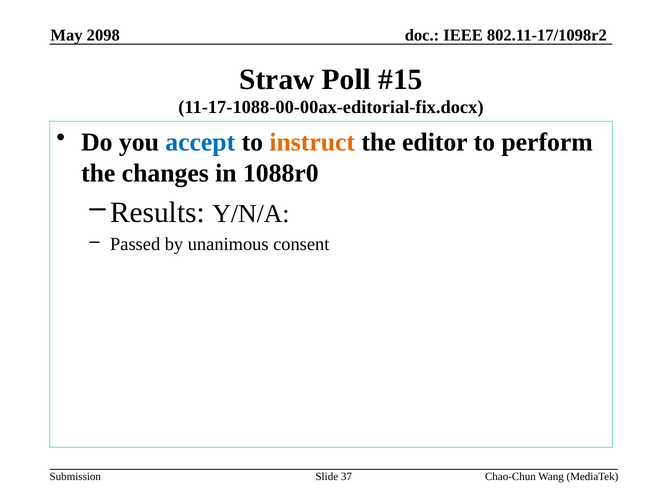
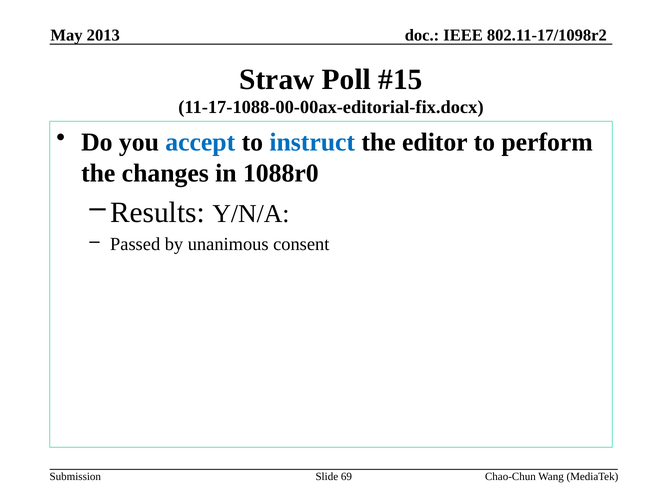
2098: 2098 -> 2013 (103, 35)
instruct colour: orange -> blue (312, 142)
37: 37 -> 69 (346, 476)
